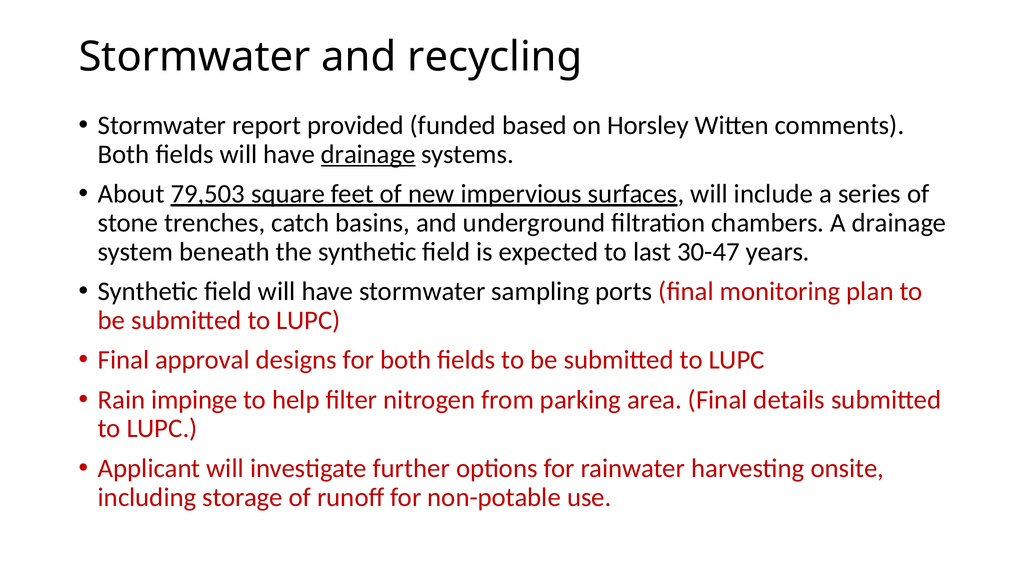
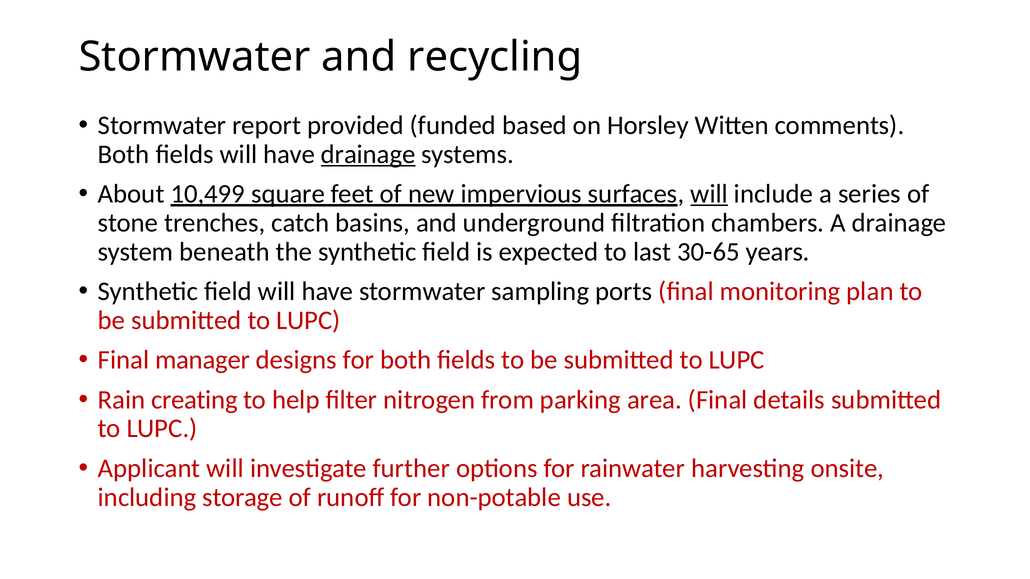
79,503: 79,503 -> 10,499 (208, 194)
will underline: none -> present (709, 194)
30-47: 30-47 -> 30-65 (708, 252)
approval: approval -> manager (203, 360)
impinge: impinge -> creating (194, 400)
